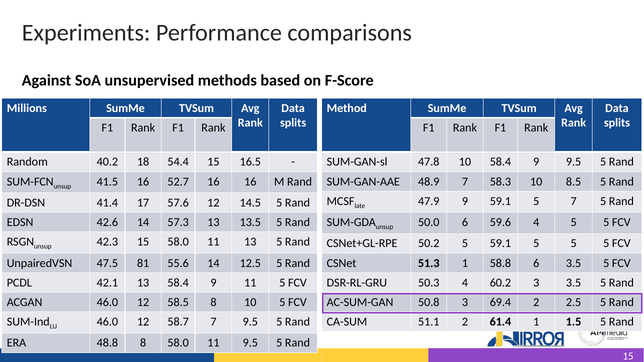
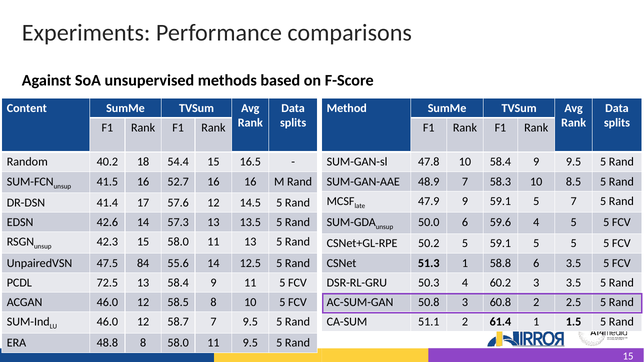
Millions: Millions -> Content (27, 108)
81: 81 -> 84 (143, 263)
42.1: 42.1 -> 72.5 (107, 283)
69.4: 69.4 -> 60.8 (500, 302)
